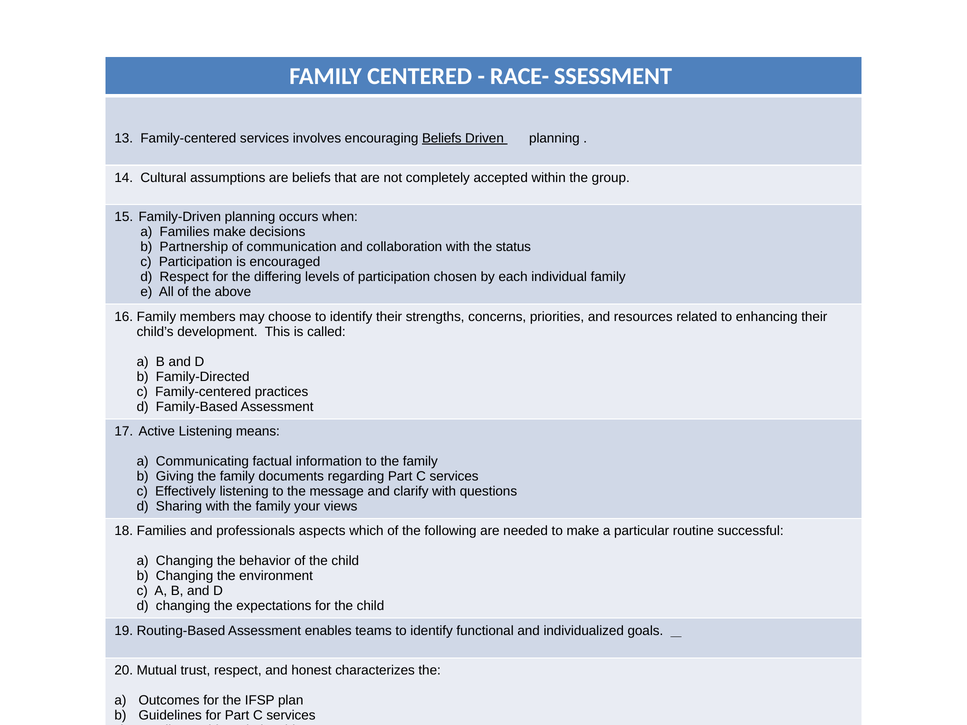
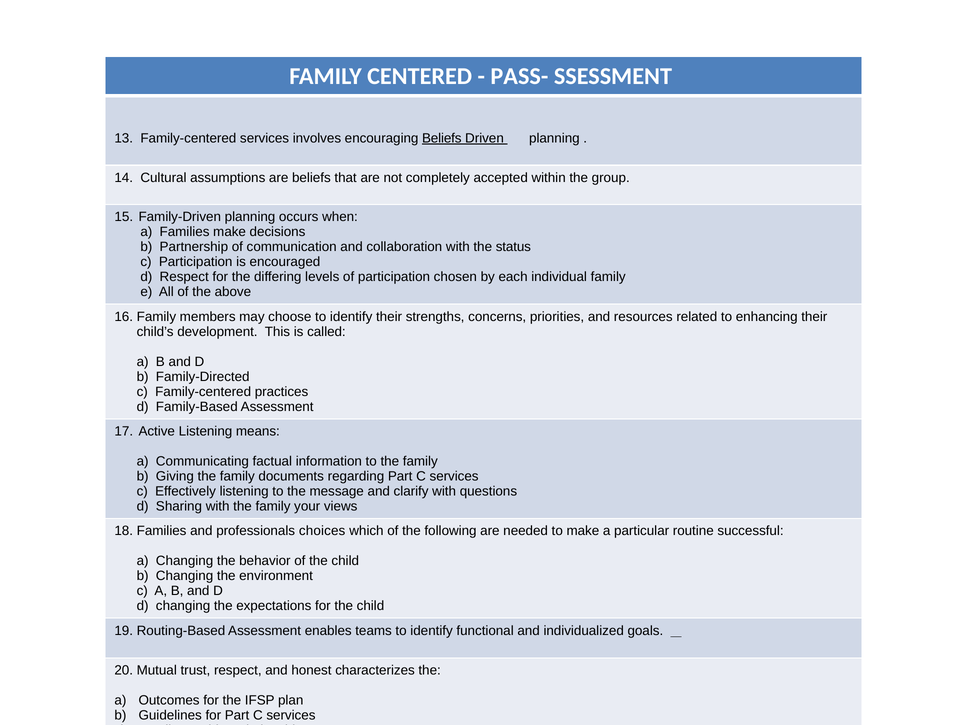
RACE-: RACE- -> PASS- (519, 76)
aspects: aspects -> choices (322, 531)
